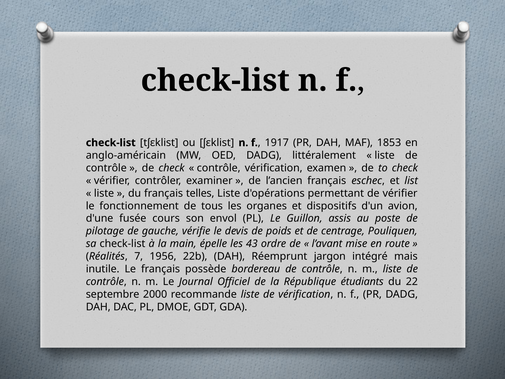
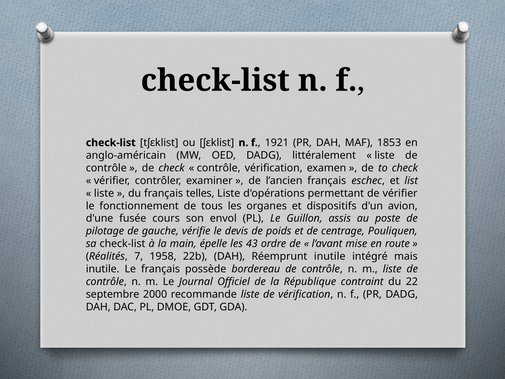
1917: 1917 -> 1921 (277, 143)
1956: 1956 -> 1958 (163, 256)
Réemprunt jargon: jargon -> inutile (330, 256)
étudiants: étudiants -> contraint (362, 281)
